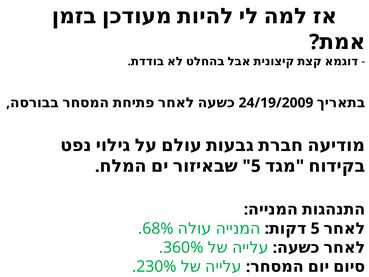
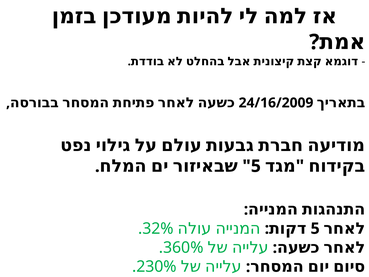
24/19/2009: 24/19/2009 -> 24/16/2009 (276, 103)
68%: 68% -> 32% (158, 228)
